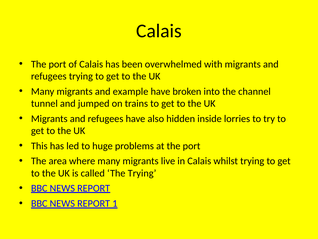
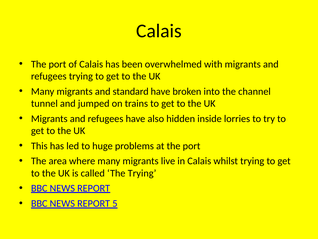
example: example -> standard (131, 91)
1: 1 -> 5 (115, 203)
